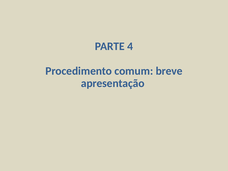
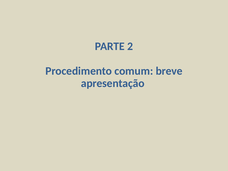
4: 4 -> 2 (130, 46)
